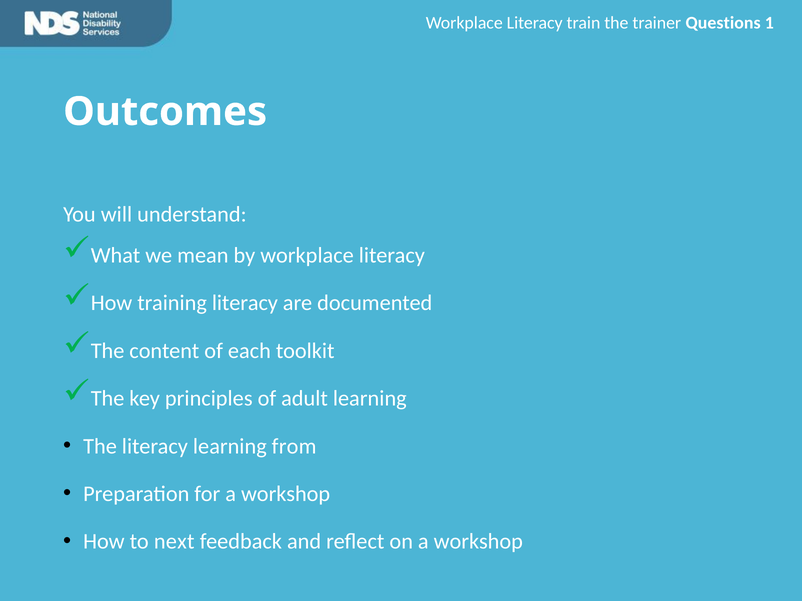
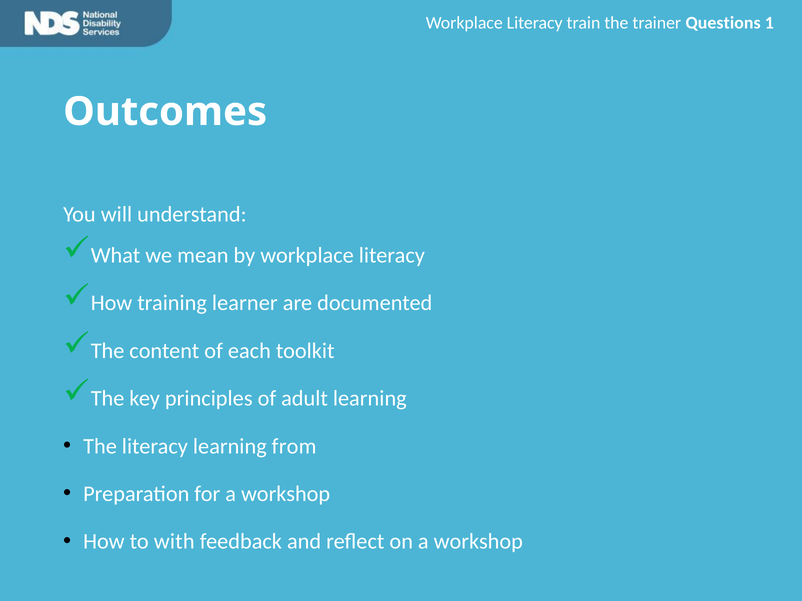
training literacy: literacy -> learner (245, 303)
next: next -> with (174, 542)
